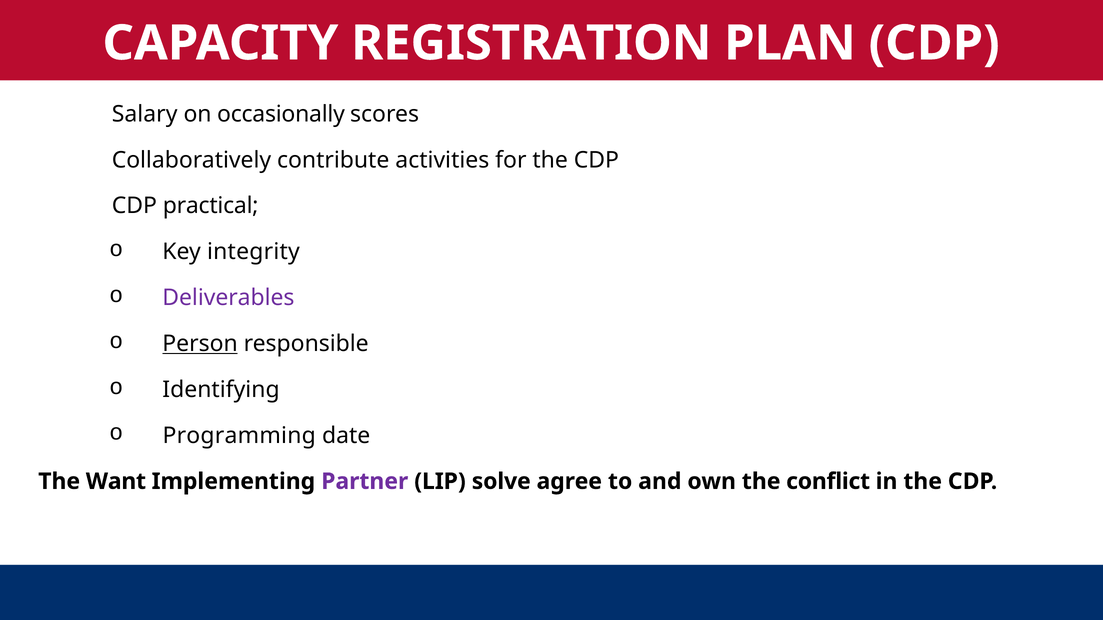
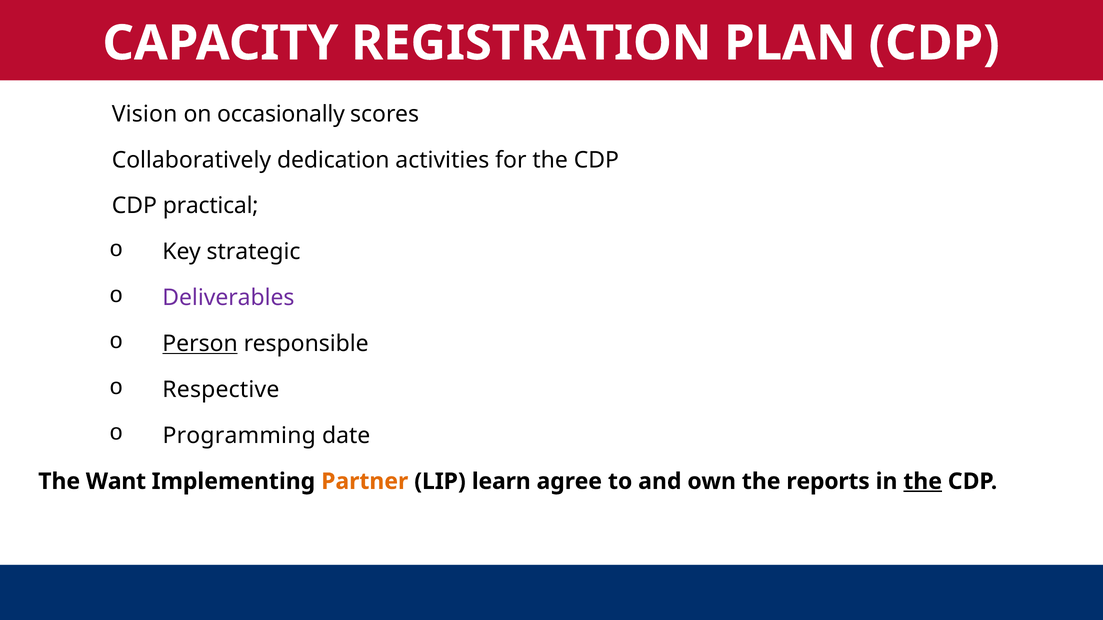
Salary: Salary -> Vision (145, 114)
contribute: contribute -> dedication (333, 160)
integrity: integrity -> strategic (254, 252)
Identifying: Identifying -> Respective (221, 390)
Partner colour: purple -> orange (365, 482)
solve: solve -> learn (501, 482)
conflict: conflict -> reports (828, 482)
the underline: none -> present (923, 482)
